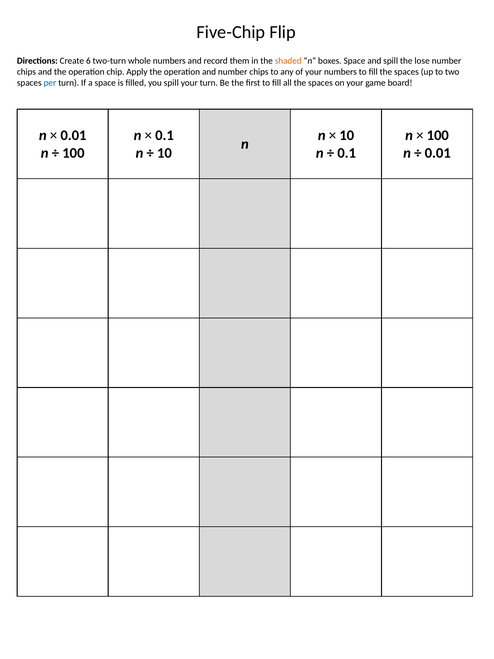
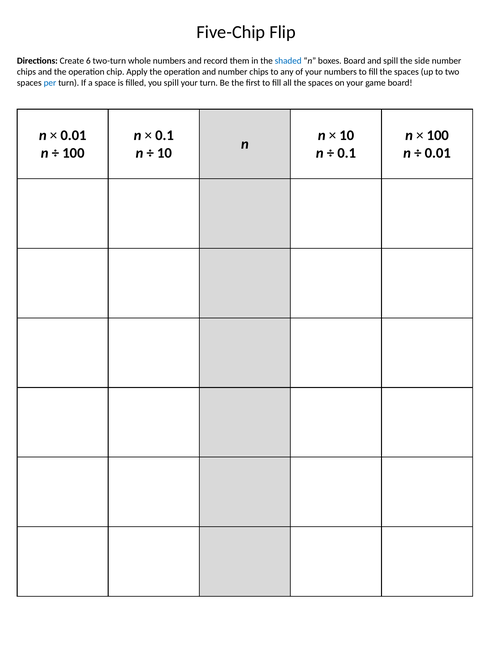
shaded colour: orange -> blue (288, 61)
boxes Space: Space -> Board (355, 61)
lose: lose -> side (422, 61)
